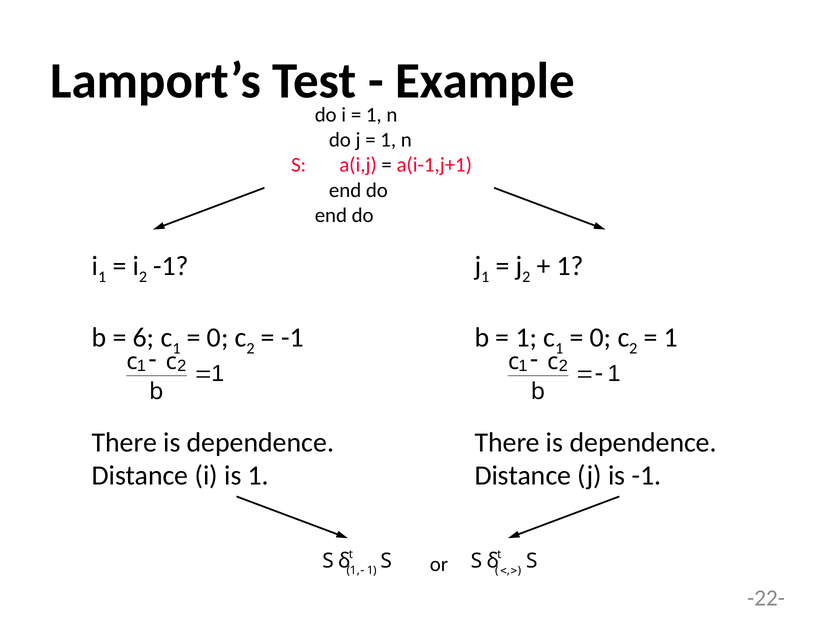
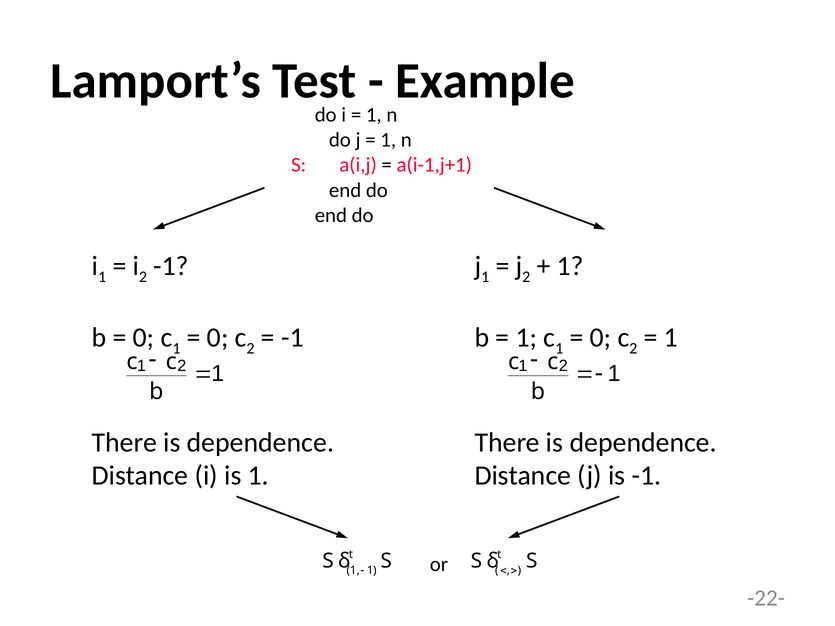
6: 6 -> 0 (144, 338)
